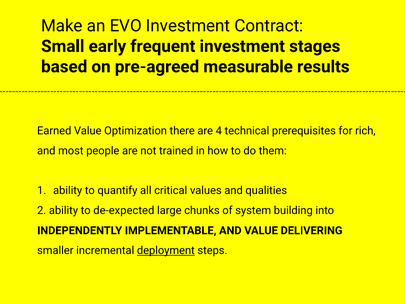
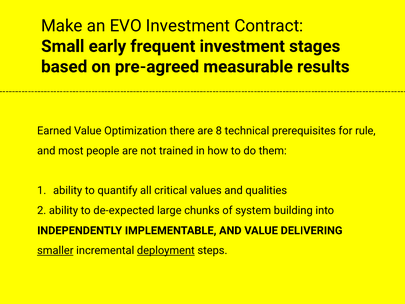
4: 4 -> 8 (219, 131)
rich: rich -> rule (365, 131)
smaller underline: none -> present (55, 250)
